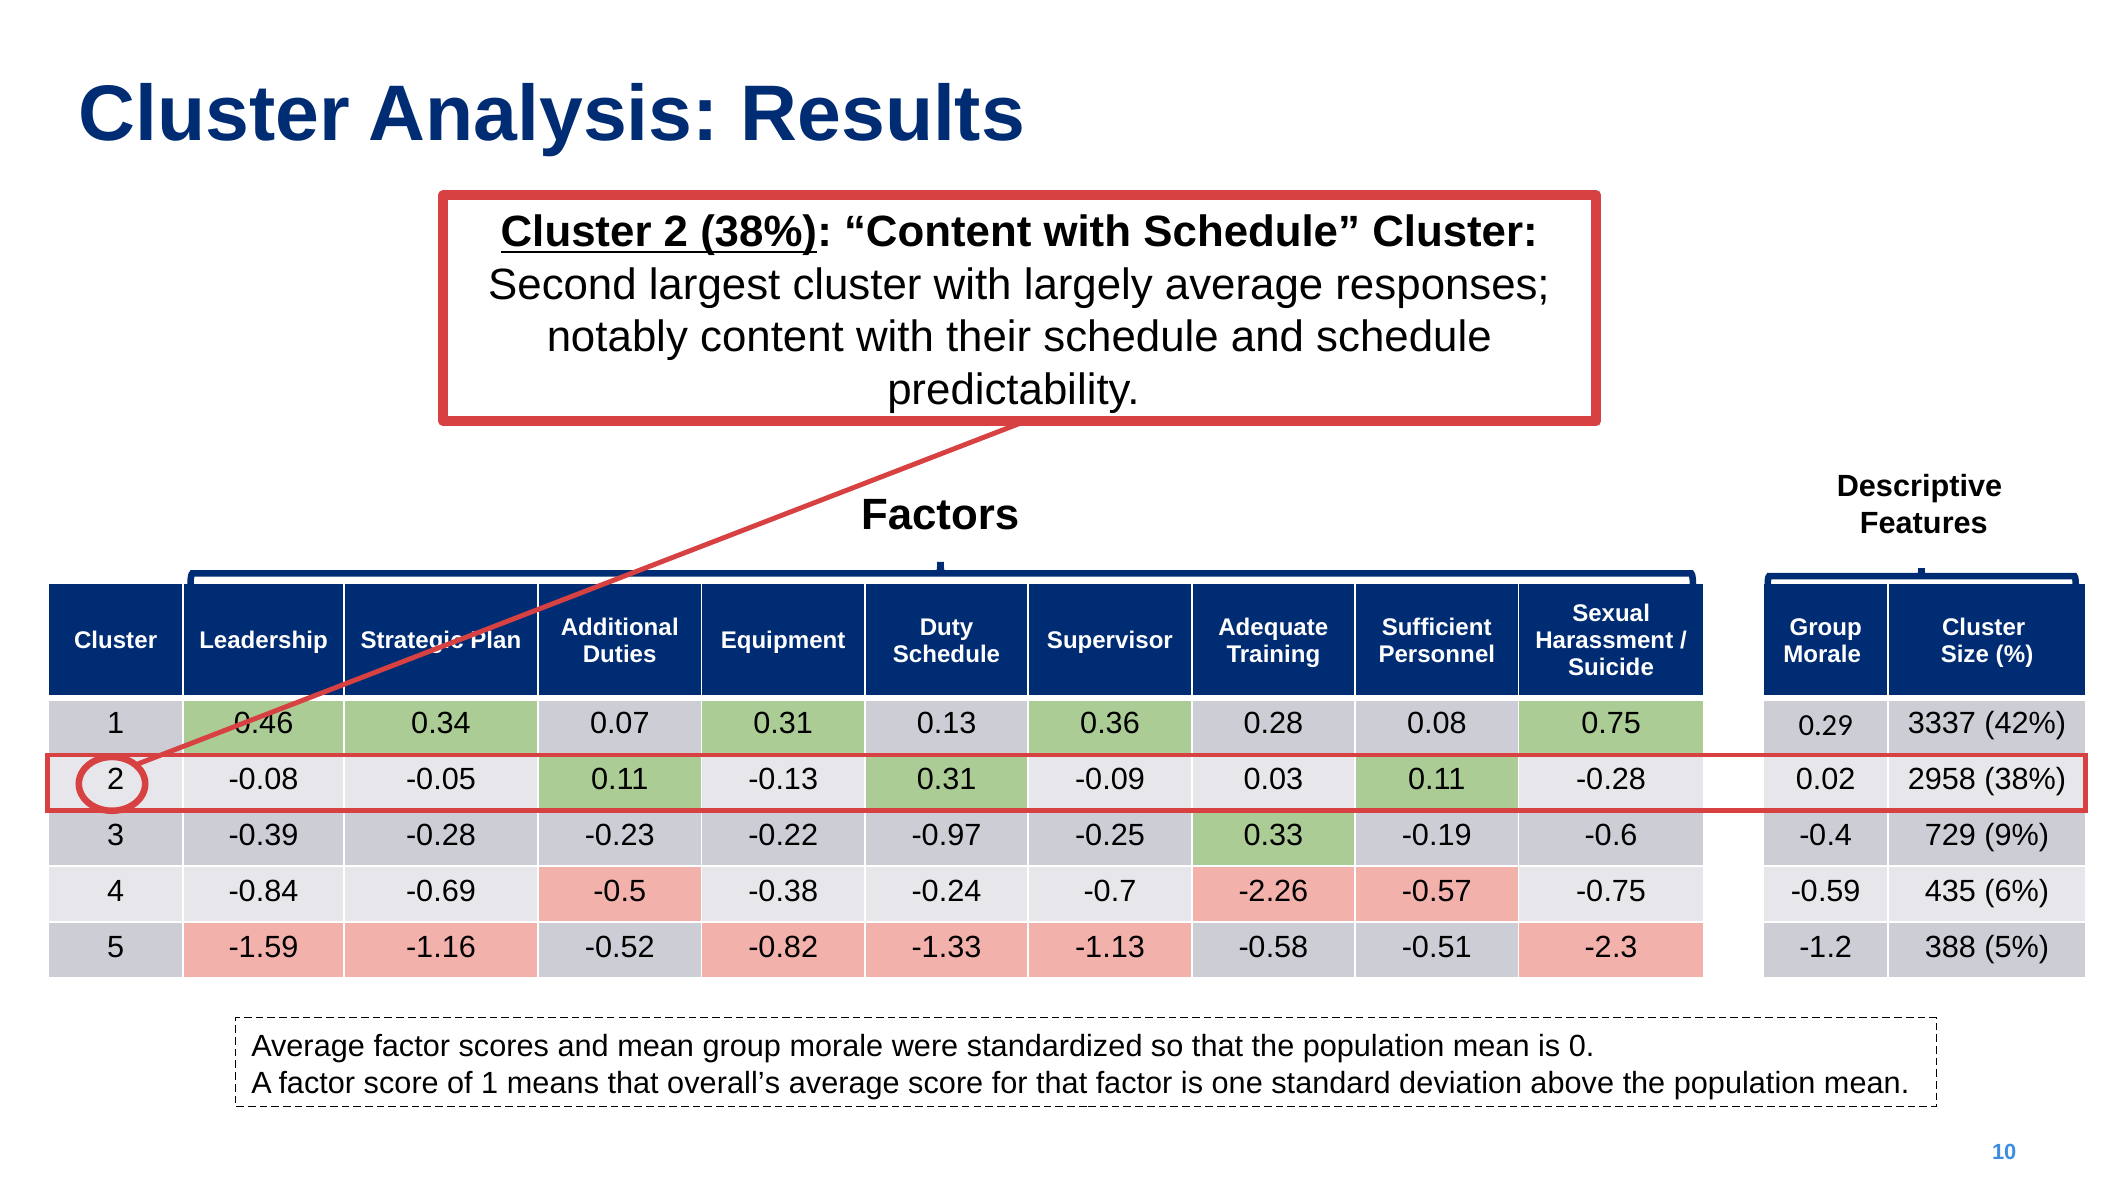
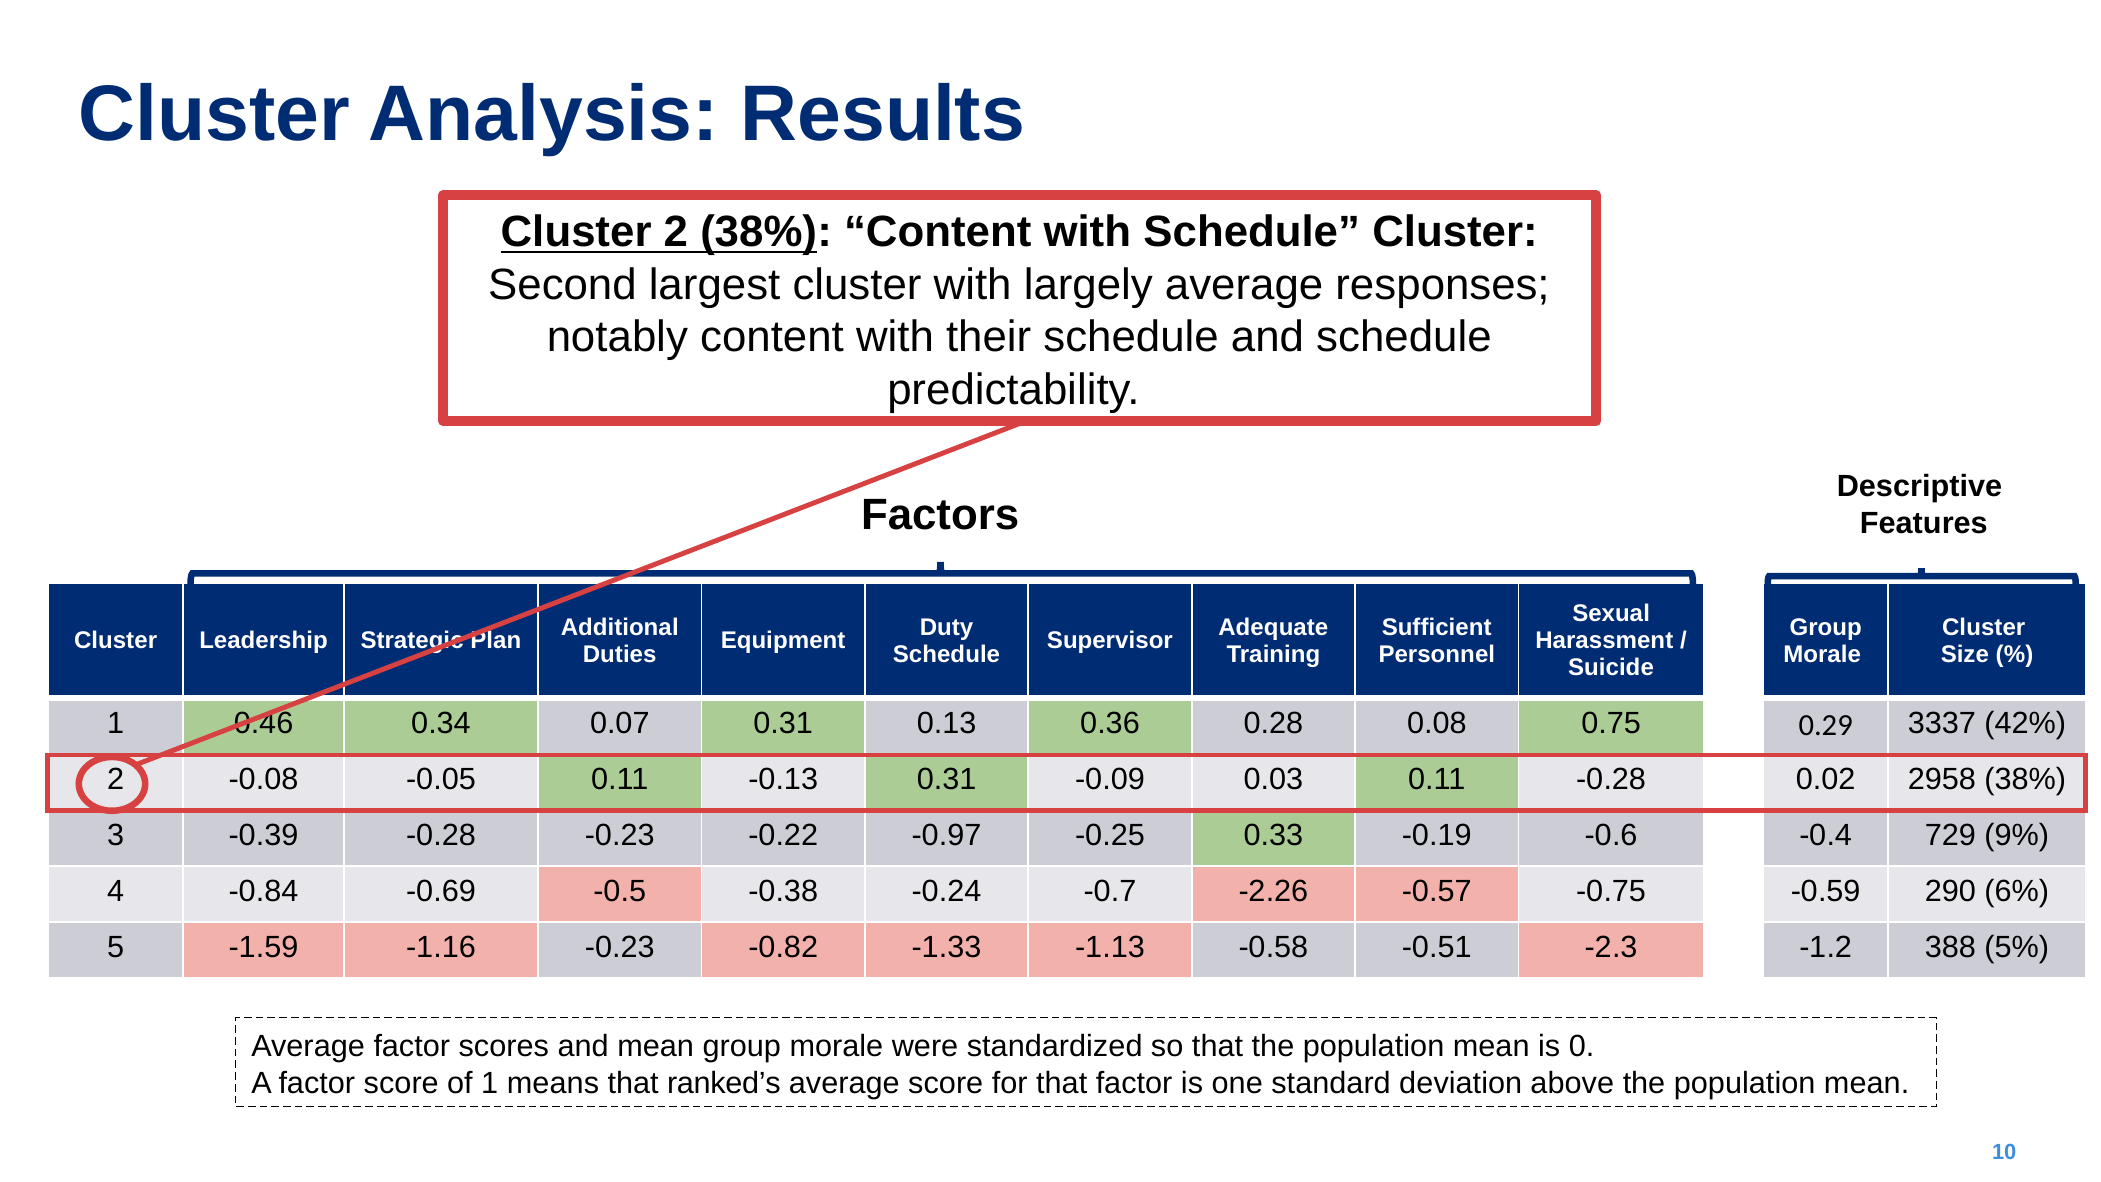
435: 435 -> 290 (1950, 892)
-1.16 -0.52: -0.52 -> -0.23 (620, 948)
overall’s: overall’s -> ranked’s (724, 1083)
